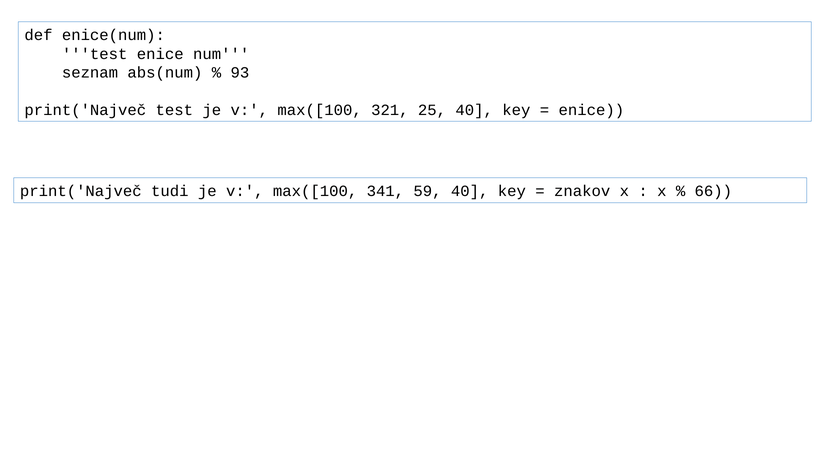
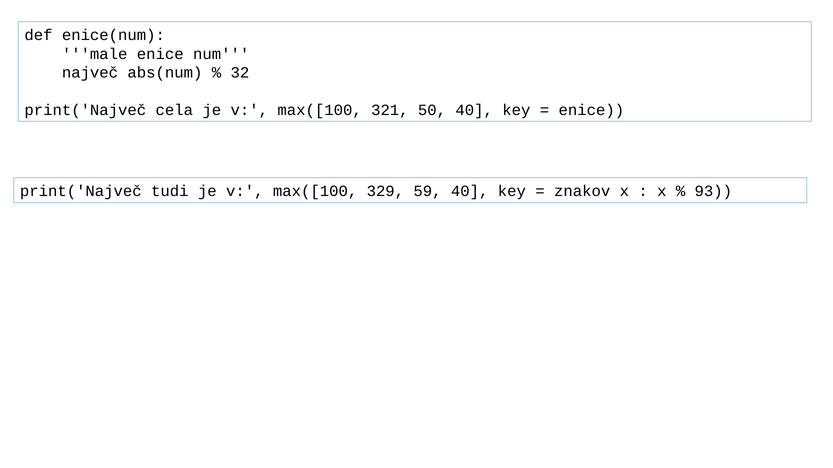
test: test -> male (95, 54)
seznam: seznam -> največ (90, 73)
93: 93 -> 32 (240, 73)
print('Največ test: test -> cela (174, 110)
25: 25 -> 50 (432, 110)
341: 341 -> 329 (385, 191)
66: 66 -> 93 (713, 191)
